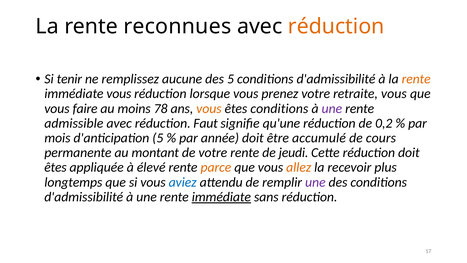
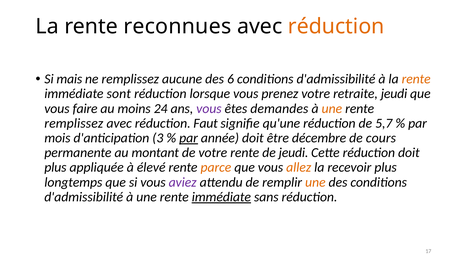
tenir: tenir -> mais (69, 79)
des 5: 5 -> 6 (231, 79)
immédiate vous: vous -> sont (119, 94)
retraite vous: vous -> jeudi (394, 94)
78: 78 -> 24 (161, 108)
vous colour: orange -> purple (209, 108)
êtes conditions: conditions -> demandes (279, 108)
une colour: purple -> orange (332, 108)
admissible: admissible -> remplissez (74, 123)
0,2: 0,2 -> 5,7 (384, 123)
d'anticipation 5: 5 -> 3 (158, 138)
par underline: none -> present (189, 138)
accumulé: accumulé -> décembre (319, 138)
êtes: êtes -> plus (55, 167)
aviez colour: blue -> purple (183, 182)
une colour: purple -> orange (315, 182)
